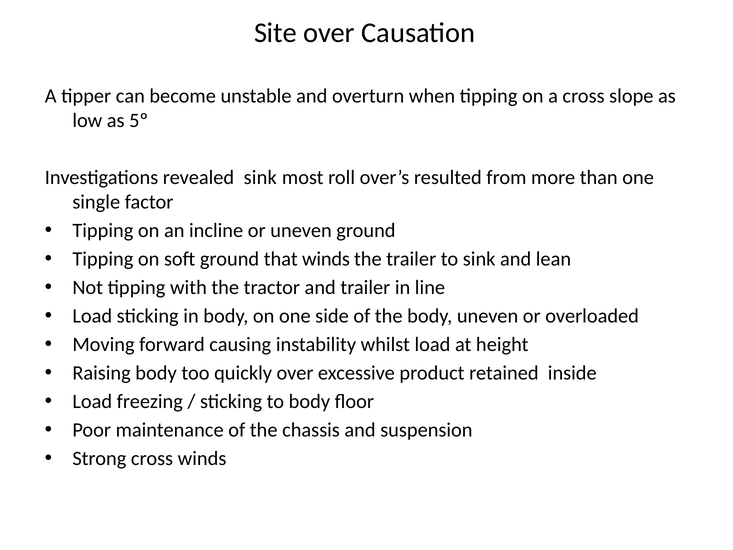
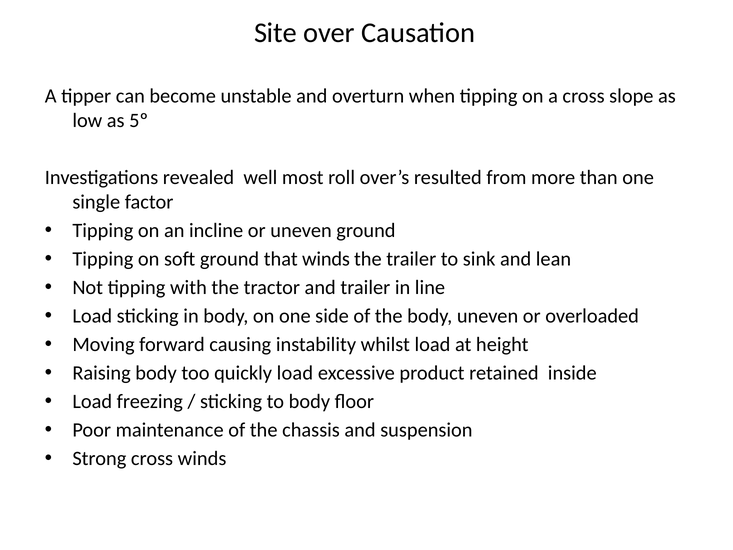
revealed sink: sink -> well (260, 177)
quickly over: over -> load (295, 373)
